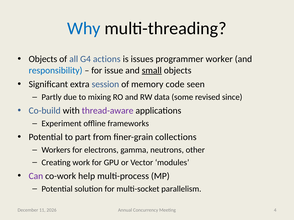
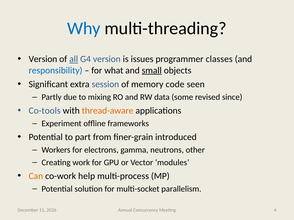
Objects: Objects -> Version (43, 59)
all underline: none -> present (74, 59)
G4 actions: actions -> version (107, 59)
worker: worker -> classes (219, 59)
issue: issue -> what (114, 70)
Co-build: Co-build -> Co-tools (45, 111)
thread-aware colour: purple -> orange (108, 111)
collections: collections -> introduced (176, 137)
Can colour: purple -> orange (36, 176)
